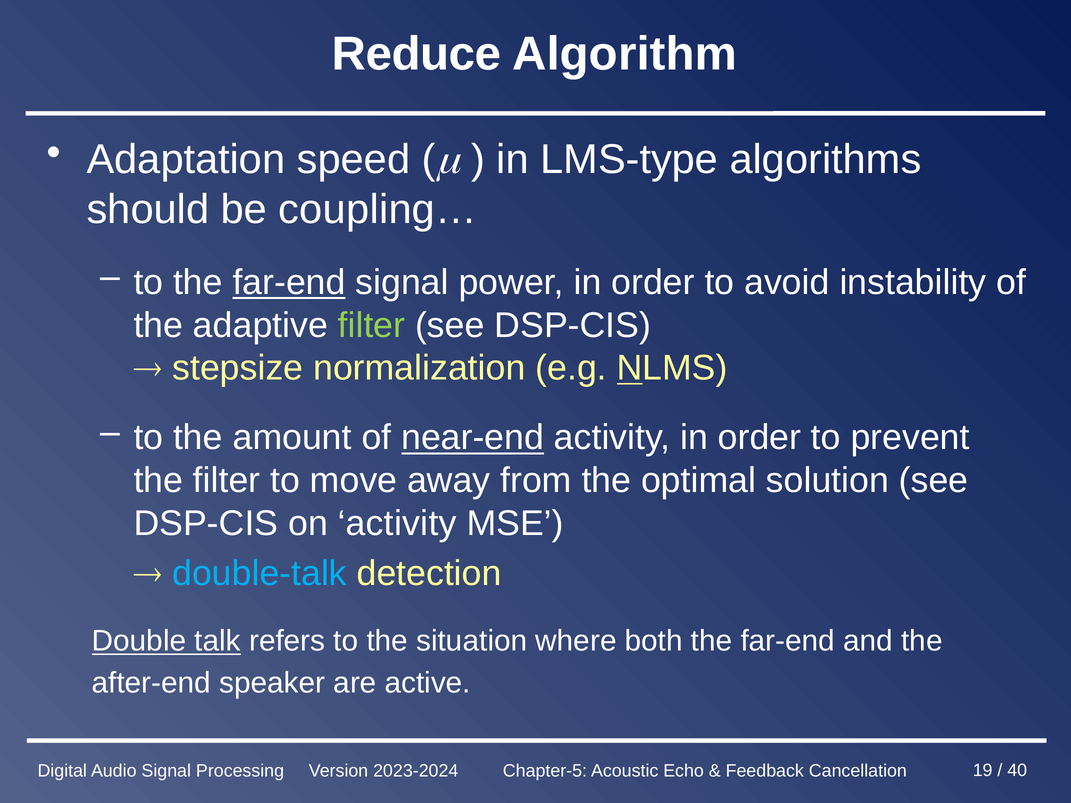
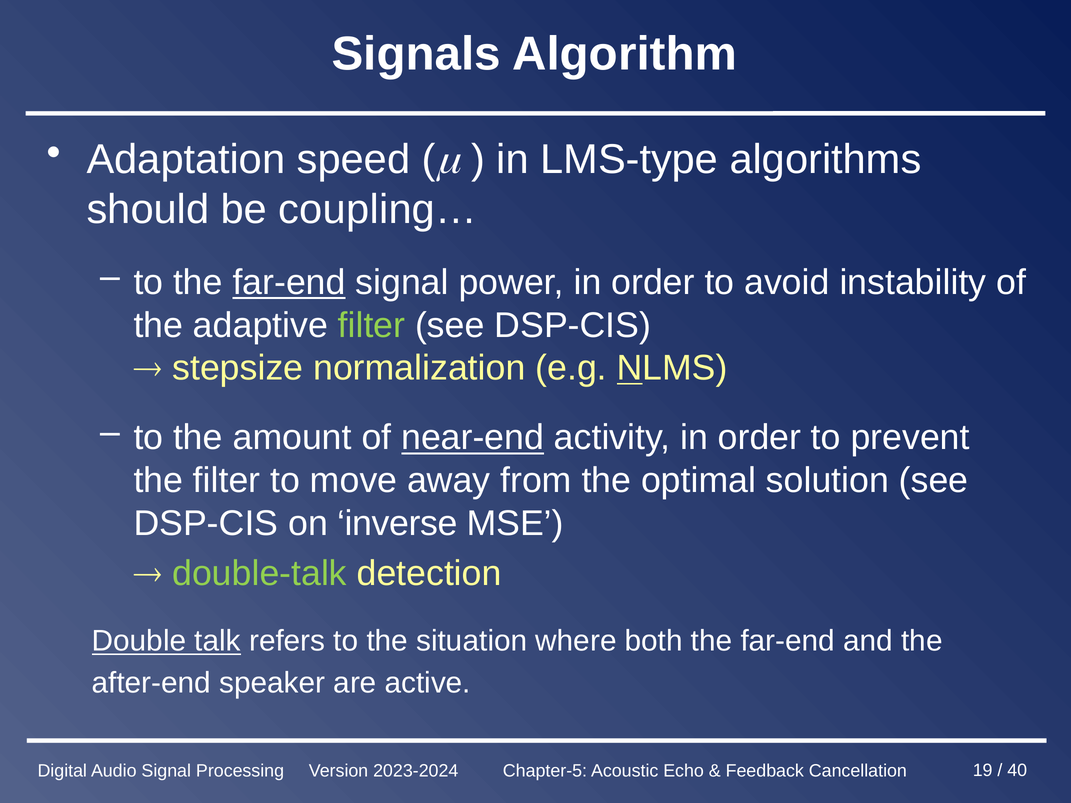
Reduce: Reduce -> Signals (416, 54)
on activity: activity -> inverse (397, 524)
double-talk colour: light blue -> light green (260, 573)
